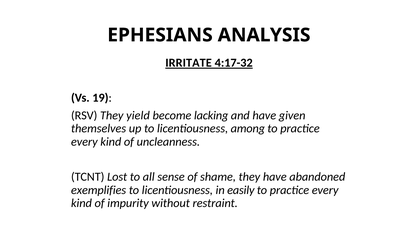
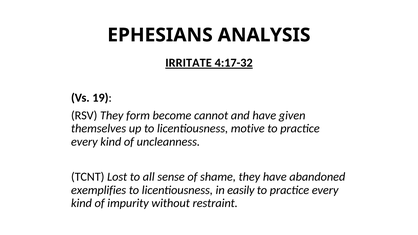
yield: yield -> form (138, 116)
lacking: lacking -> cannot (211, 116)
among: among -> motive (248, 129)
